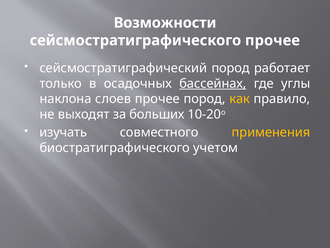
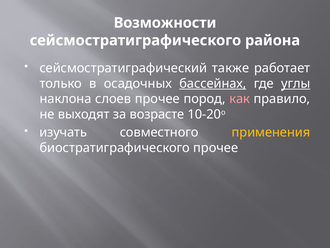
сейсмостратиграфического прочее: прочее -> района (273, 40)
сейсмостратиграфический пород: пород -> также (231, 68)
углы underline: none -> present (296, 83)
как colour: yellow -> pink (240, 99)
больших: больших -> возрасте (157, 114)
биостратиграфического учетом: учетом -> прочее (216, 148)
